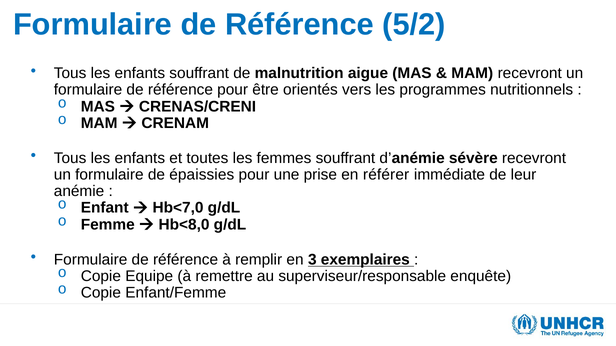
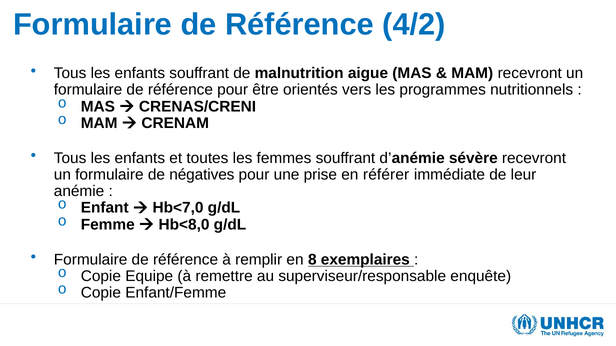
5/2: 5/2 -> 4/2 (414, 25)
épaissies: épaissies -> négatives (202, 175)
3: 3 -> 8 (312, 260)
